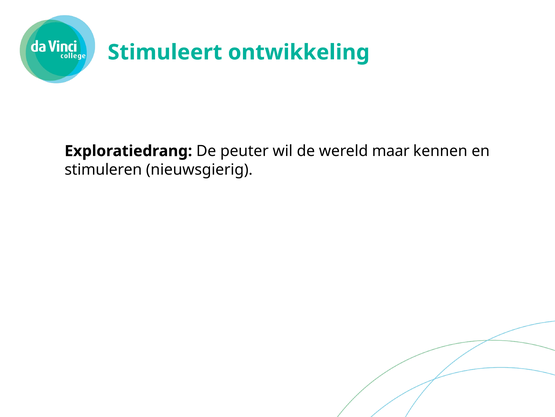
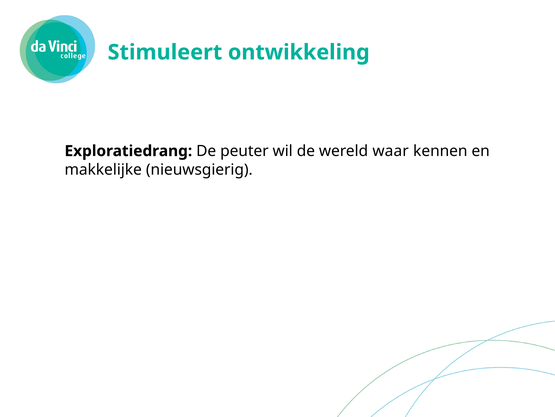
maar: maar -> waar (391, 151)
stimuleren: stimuleren -> makkelijke (103, 169)
